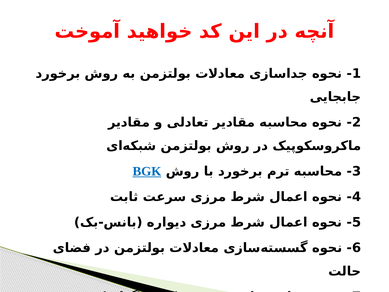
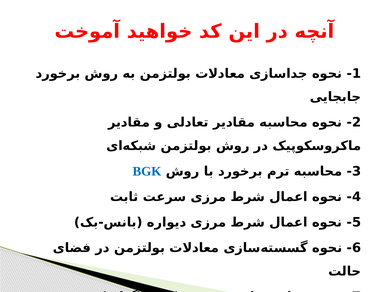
BGK underline: present -> none (147, 171)
